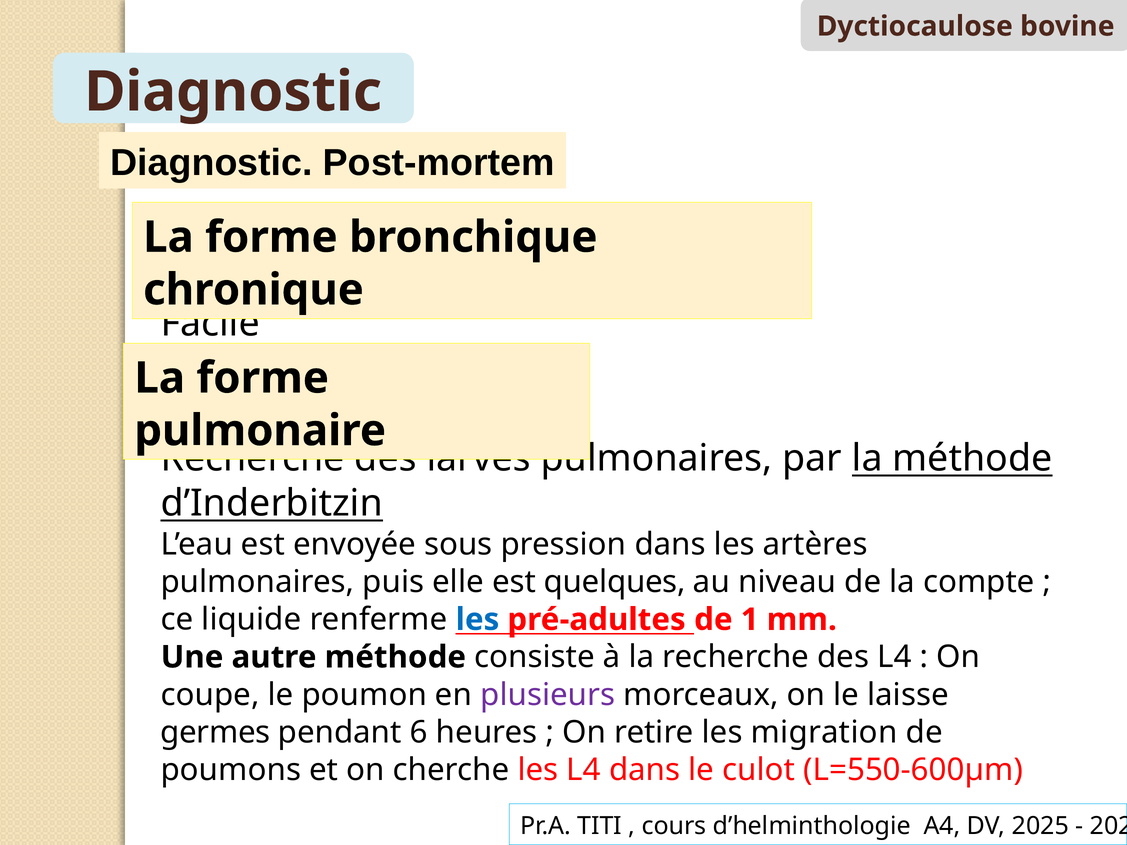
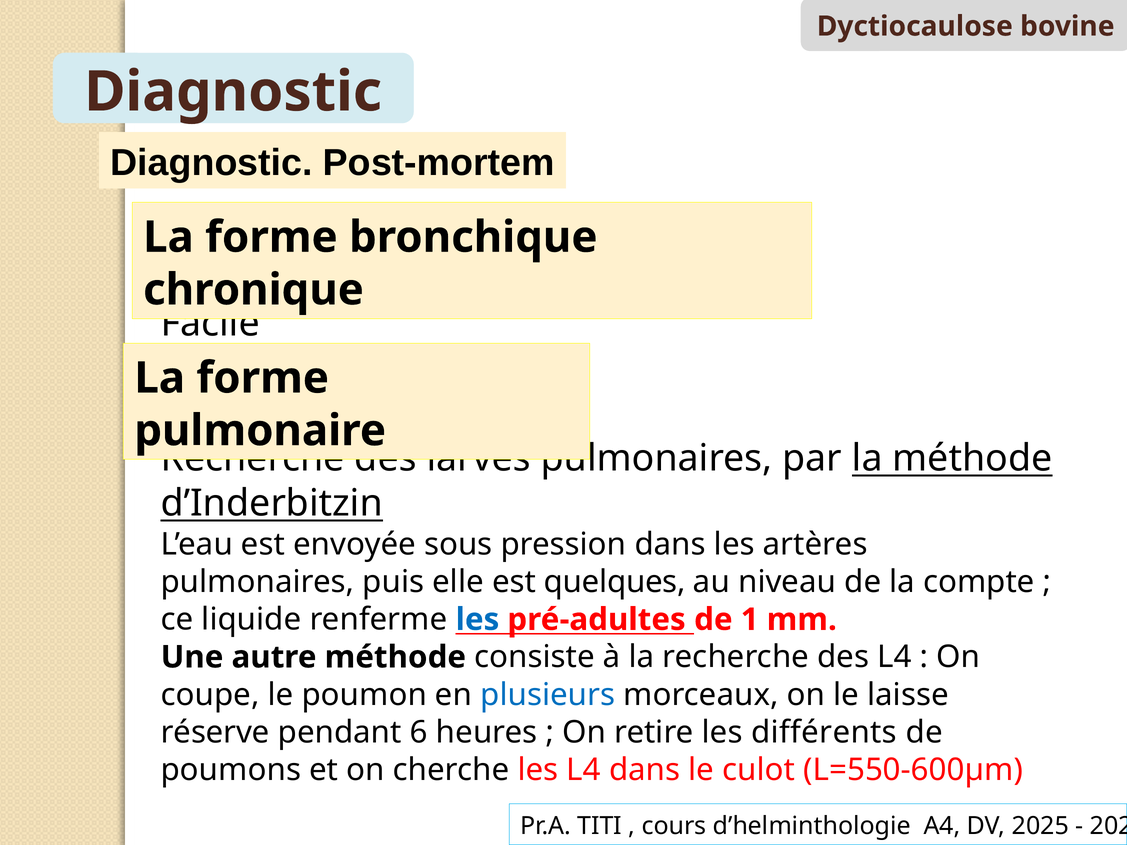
plusieurs colour: purple -> blue (548, 695)
germes: germes -> réserve (215, 733)
migration: migration -> différents (824, 733)
